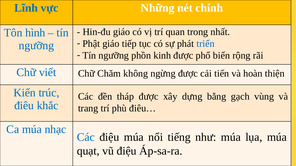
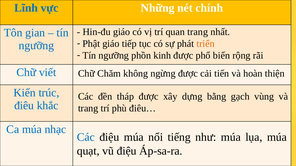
quan trong: trong -> trang (198, 32)
hình: hình -> gian (35, 33)
triển colour: blue -> orange (206, 44)
